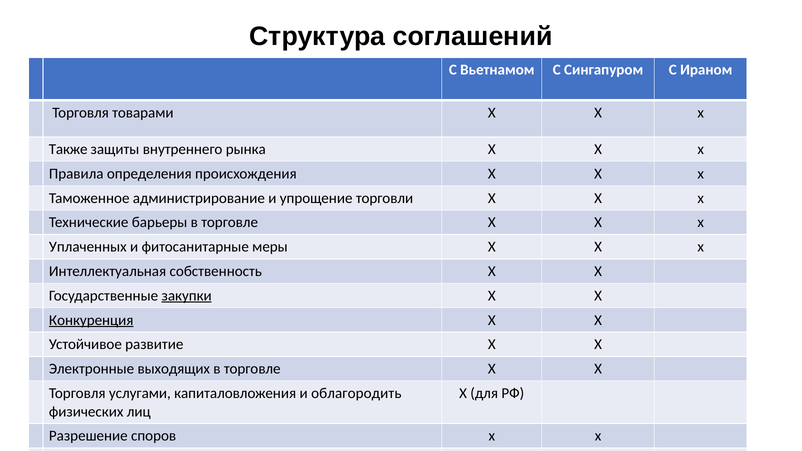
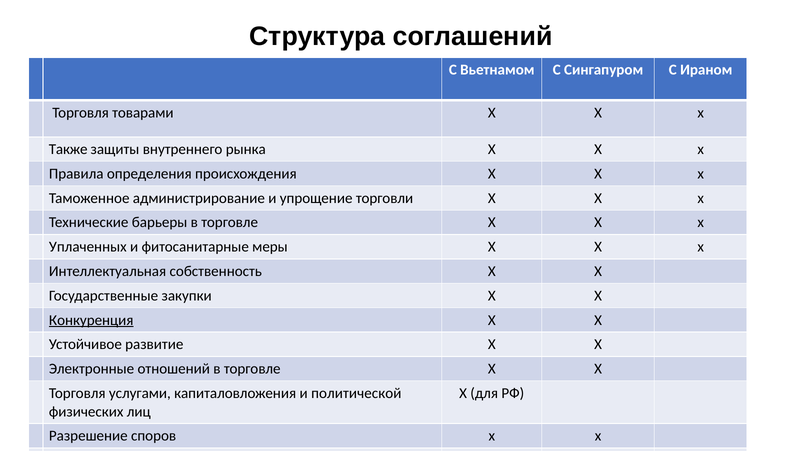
закупки underline: present -> none (187, 296)
выходящих: выходящих -> отношений (174, 369)
облагородить: облагородить -> политической (356, 393)
